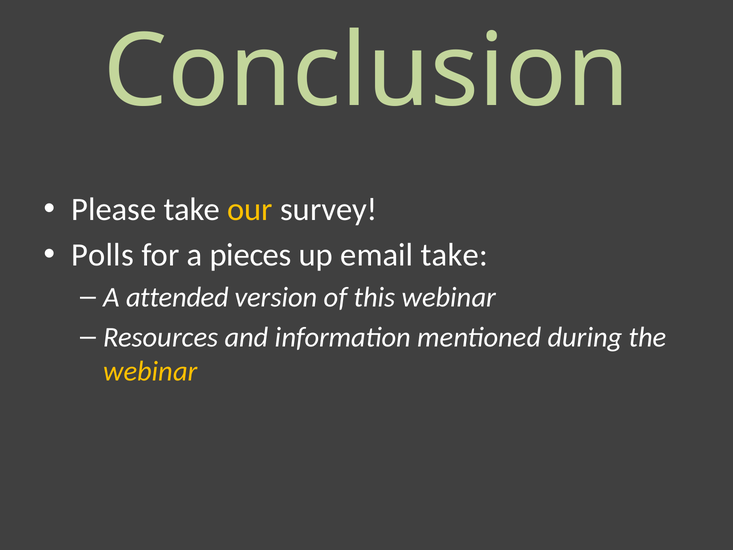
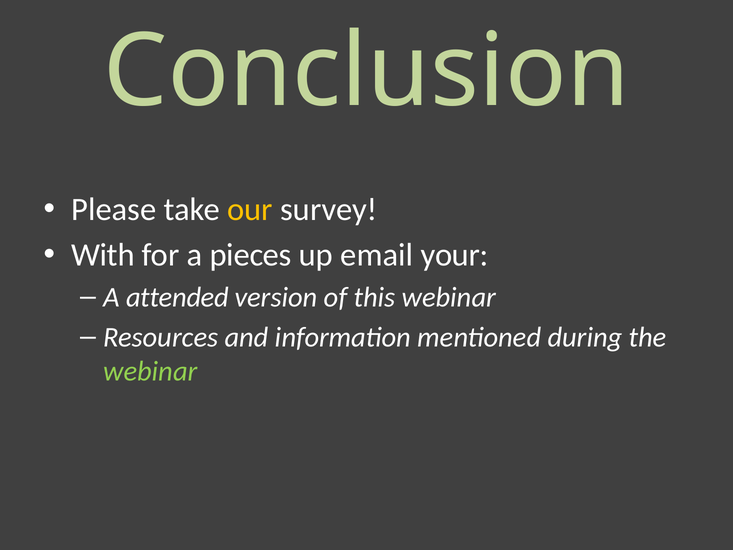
Polls: Polls -> With (103, 255)
email take: take -> your (455, 255)
webinar colour: yellow -> light green (150, 371)
